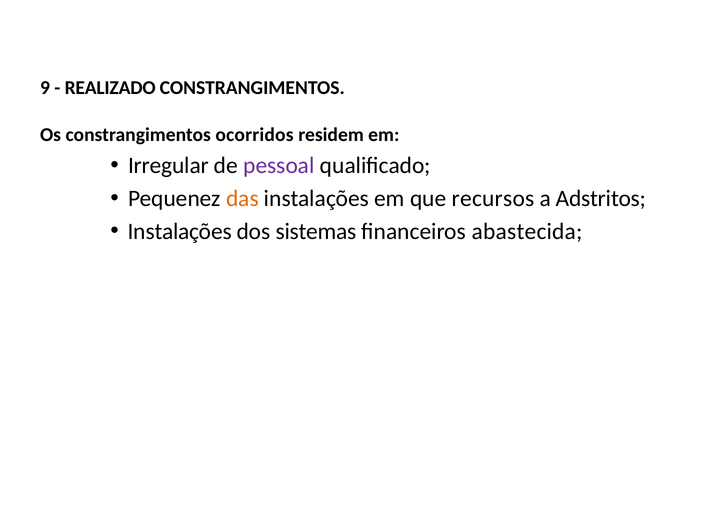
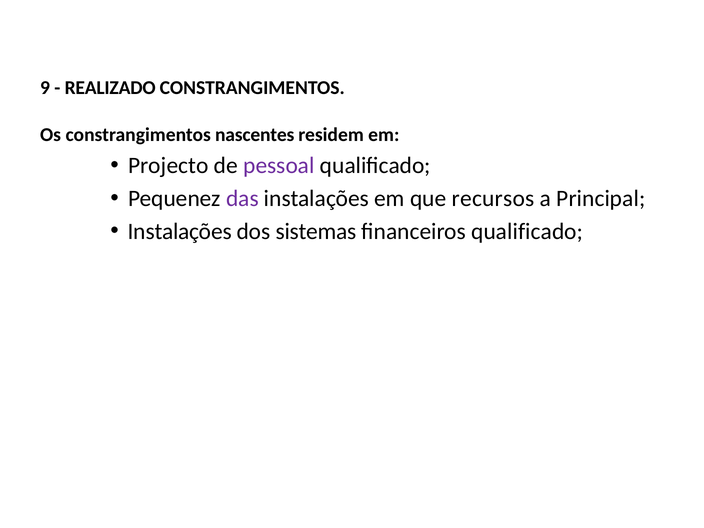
ocorridos: ocorridos -> nascentes (255, 135)
Irregular: Irregular -> Projecto (168, 166)
das colour: orange -> purple (242, 199)
Adstritos: Adstritos -> Principal (601, 199)
financeiros abastecida: abastecida -> qualificado (527, 231)
